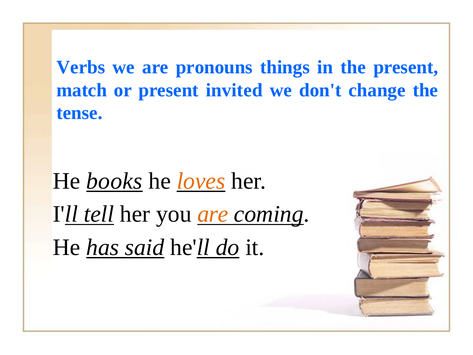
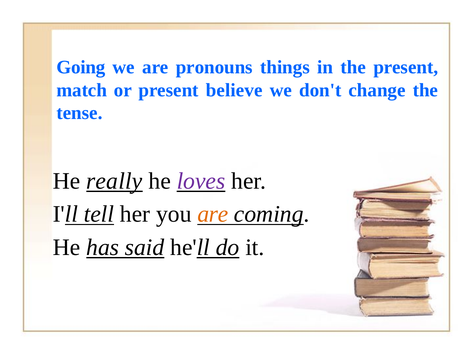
Verbs: Verbs -> Going (81, 67)
invited: invited -> believe (234, 90)
books: books -> really (114, 181)
loves colour: orange -> purple (201, 181)
